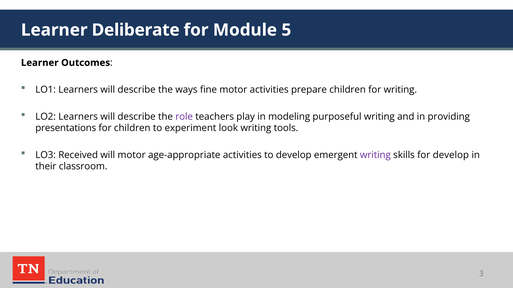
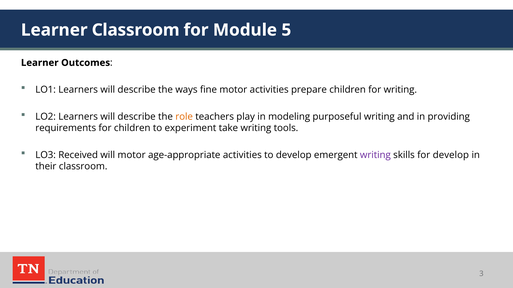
Learner Deliberate: Deliberate -> Classroom (136, 30)
role colour: purple -> orange (184, 117)
presentations: presentations -> requirements (66, 128)
look: look -> take (228, 128)
